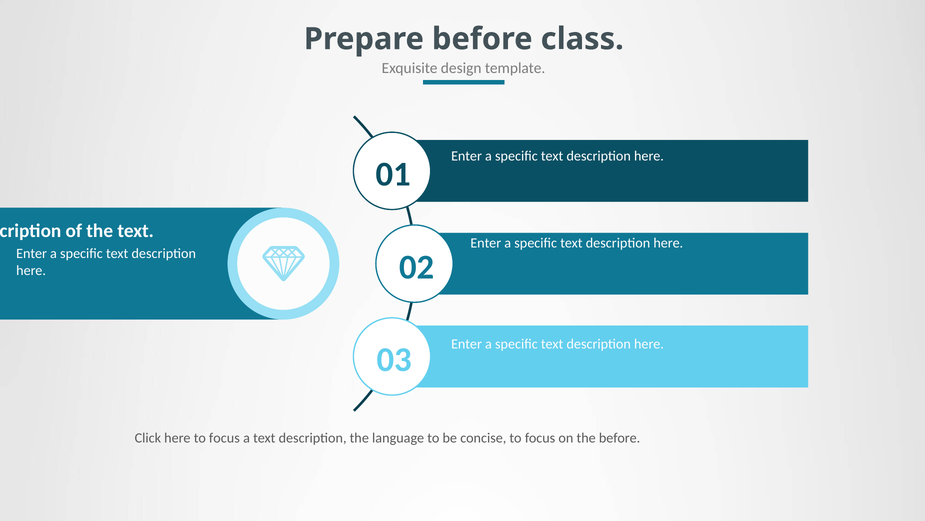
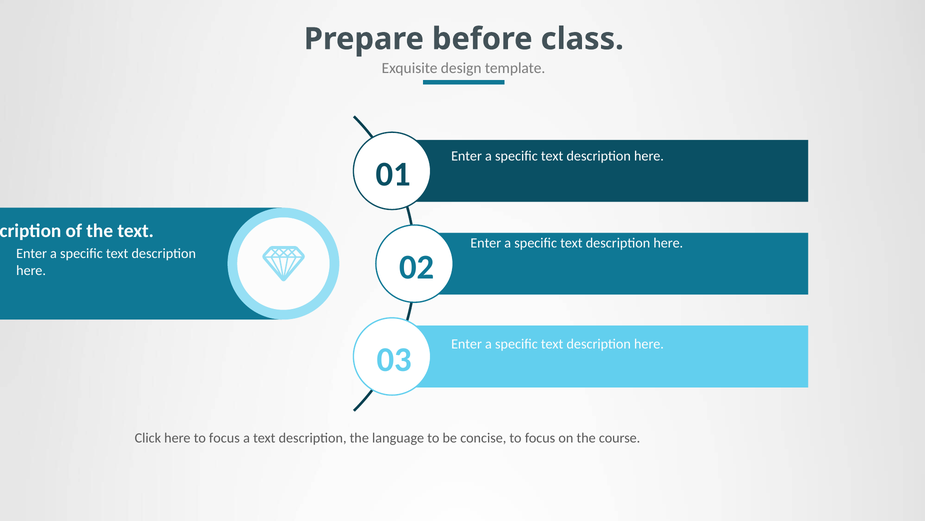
the before: before -> course (620, 438)
